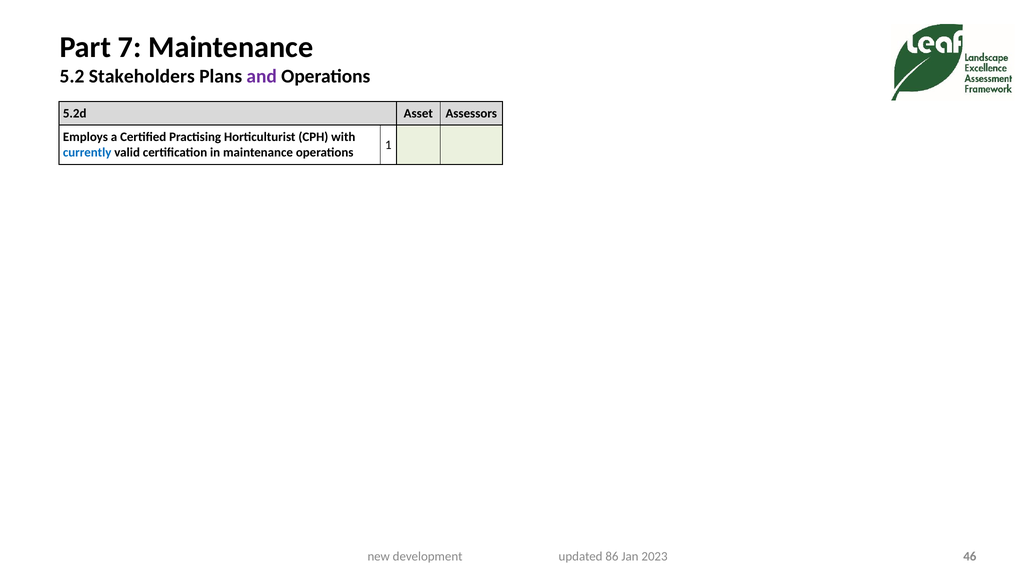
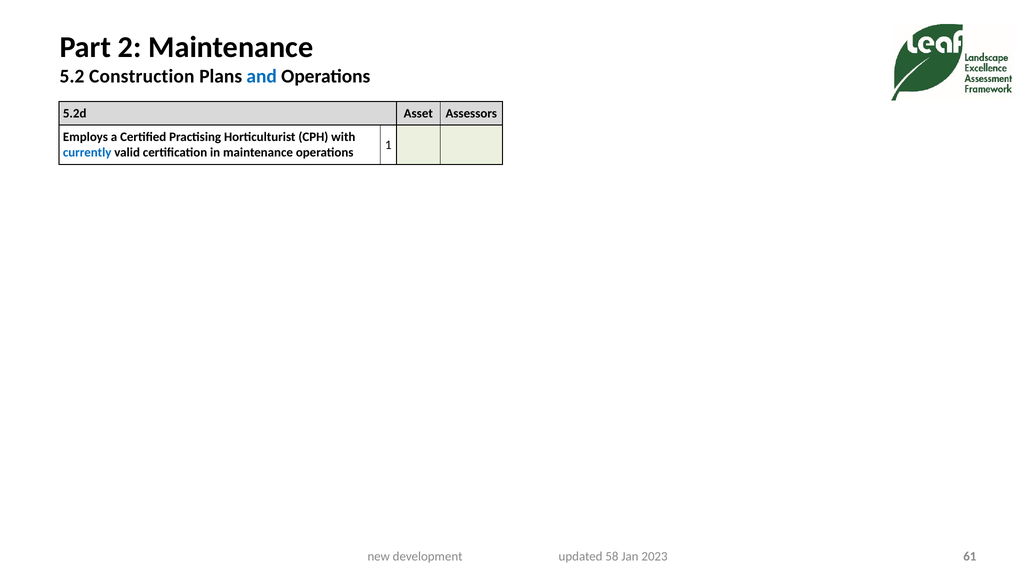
7: 7 -> 2 (130, 47)
Stakeholders: Stakeholders -> Construction (142, 76)
and colour: purple -> blue (262, 76)
86: 86 -> 58 (612, 556)
46: 46 -> 61 (970, 556)
